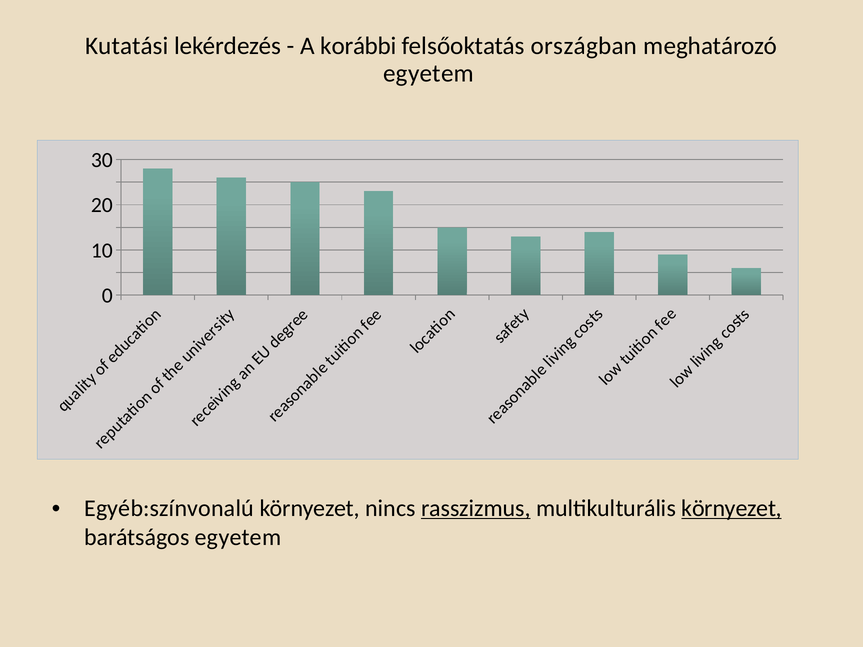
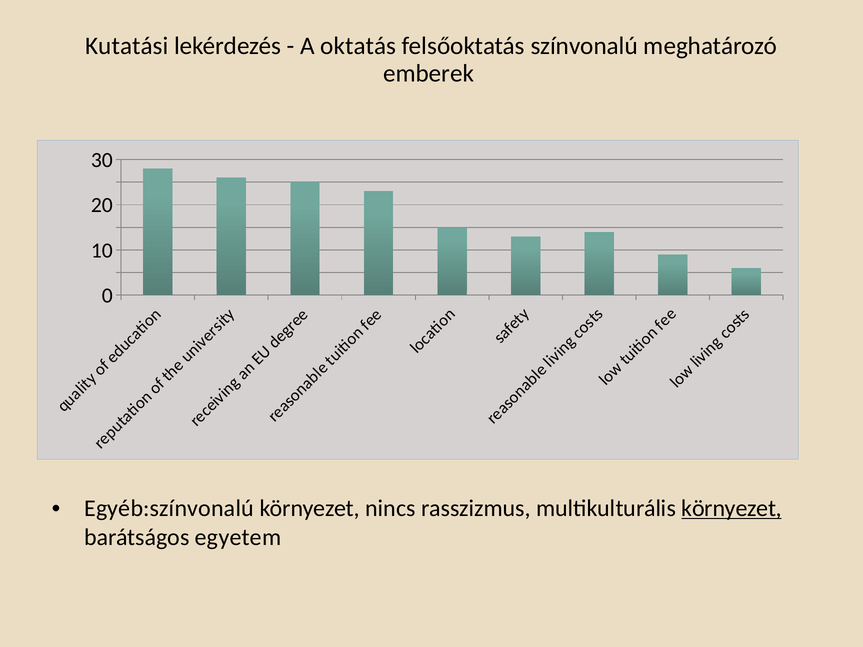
korábbi: korábbi -> oktatás (358, 46)
országban: országban -> színvonalú (584, 46)
egyetem: egyetem -> emberek (429, 74)
rasszizmus underline: present -> none (476, 508)
